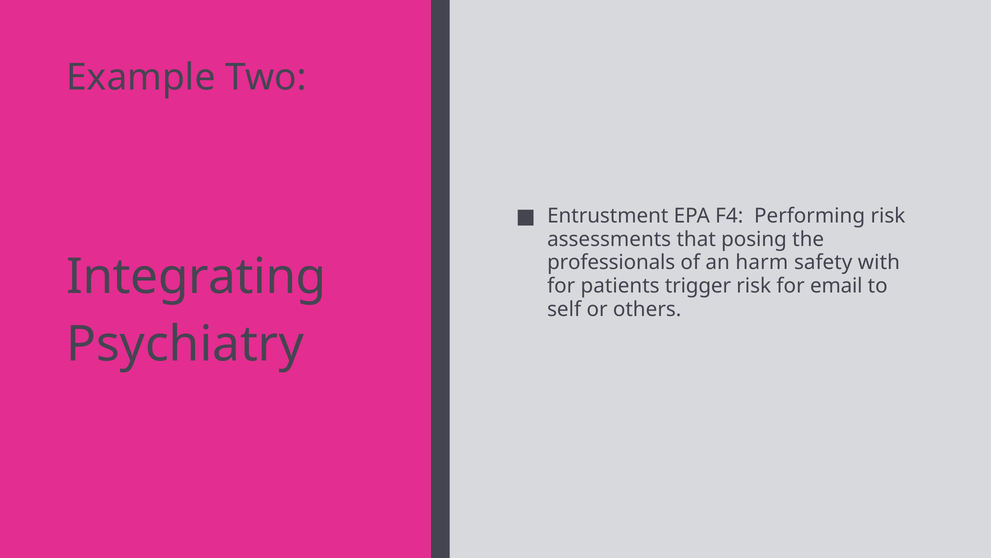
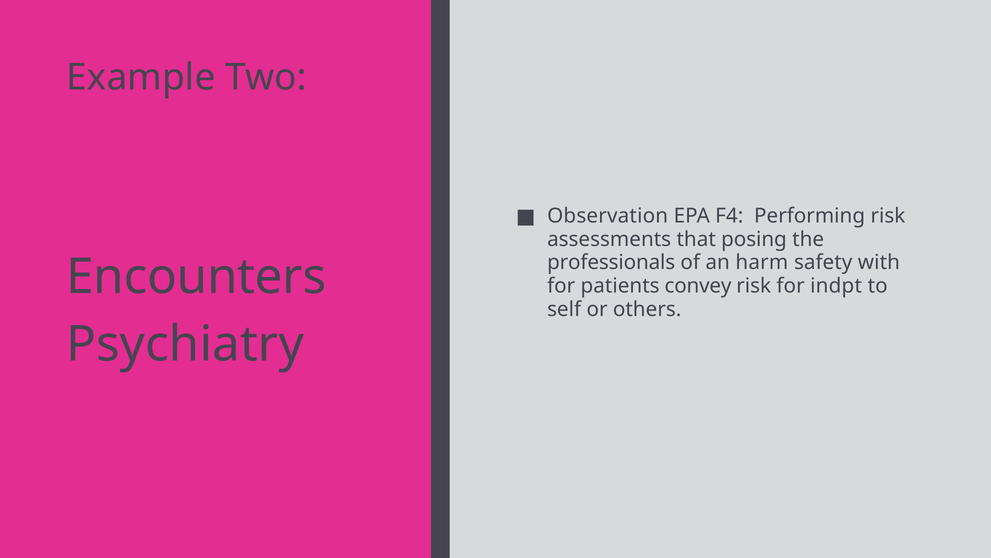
Entrustment: Entrustment -> Observation (608, 216)
Integrating: Integrating -> Encounters (196, 277)
trigger: trigger -> convey (698, 286)
email: email -> indpt (836, 286)
